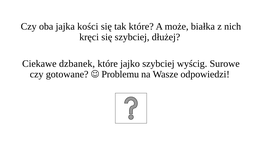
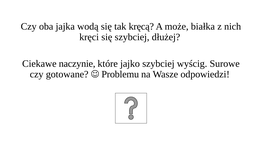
kości: kości -> wodą (88, 26)
tak które: które -> kręcą (141, 26)
dzbanek: dzbanek -> naczynie (77, 64)
